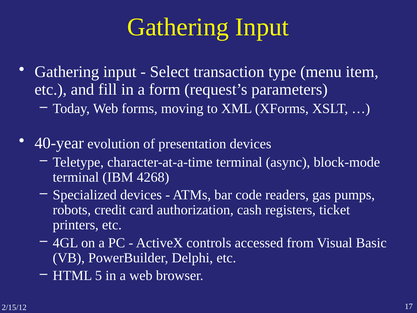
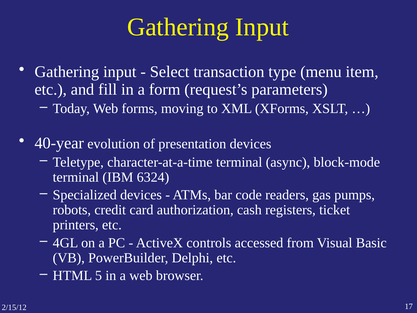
4268: 4268 -> 6324 (153, 177)
